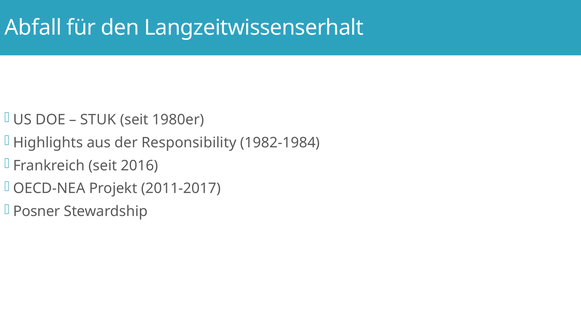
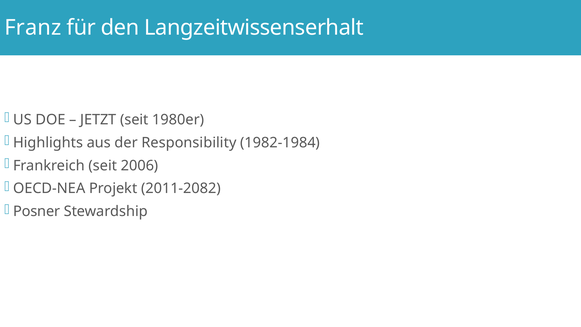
Abfall: Abfall -> Franz (33, 27)
STUK: STUK -> JETZT (98, 120)
2016: 2016 -> 2006 (140, 165)
2011-2017: 2011-2017 -> 2011-2082 (181, 188)
